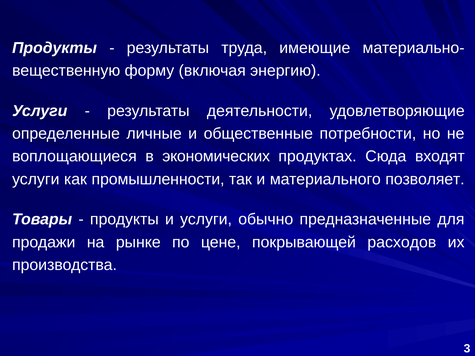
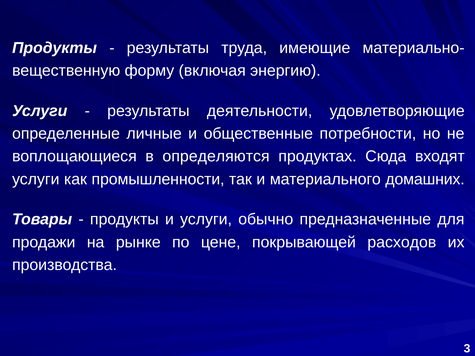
экономических: экономических -> определяются (216, 157)
позволяет: позволяет -> домашних (425, 179)
